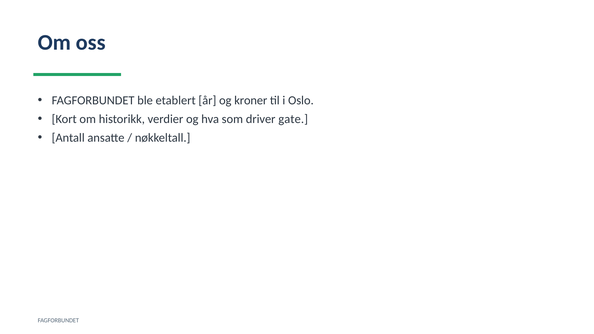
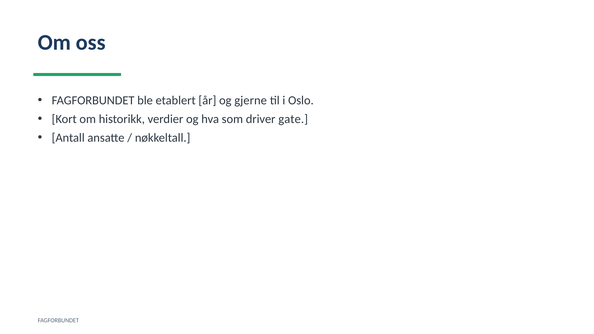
kroner: kroner -> gjerne (251, 101)
